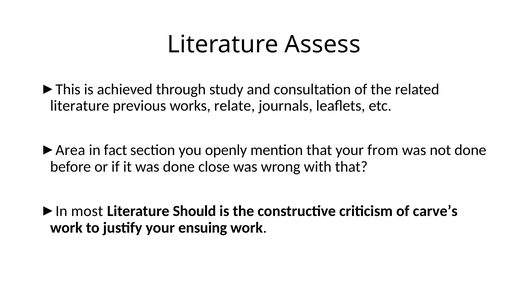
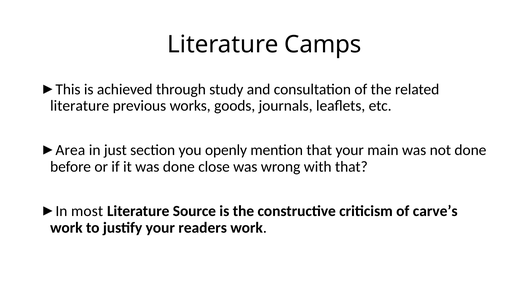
Assess: Assess -> Camps (323, 44)
relate: relate -> goods (235, 106)
fact: fact -> just (115, 150)
from: from -> main (383, 150)
Should: Should -> Source (194, 211)
ensuing: ensuing -> readers (203, 228)
